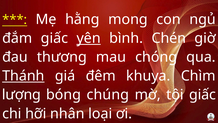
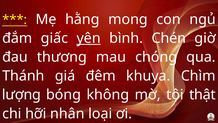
Thánh underline: present -> none (23, 76)
chúng: chúng -> không (108, 95)
tội giấc: giấc -> thật (202, 95)
